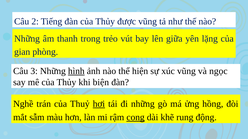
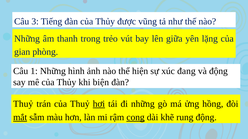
2: 2 -> 3 (35, 21)
3: 3 -> 1 (34, 71)
hình underline: present -> none (76, 71)
xúc vũng: vũng -> đang (186, 71)
và ngọc: ngọc -> động (218, 71)
Nghề: Nghề -> Thuỷ (23, 104)
mắt underline: none -> present (20, 118)
